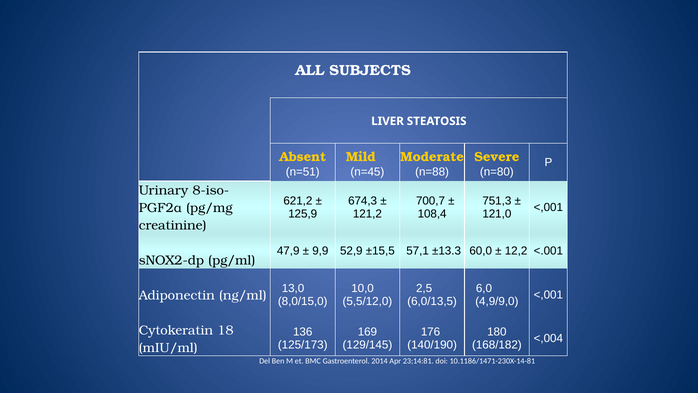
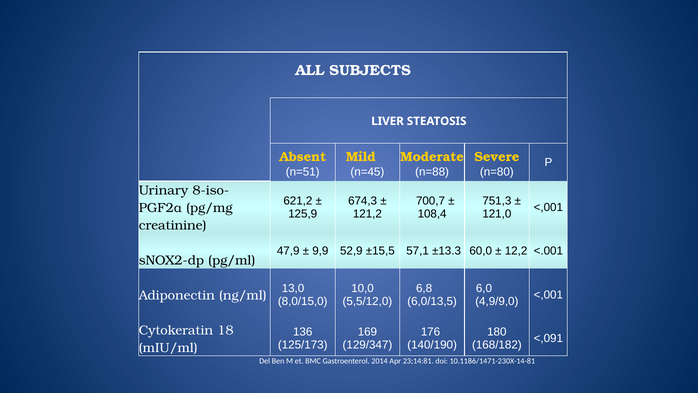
2,5: 2,5 -> 6,8 (424, 288)
<,004: <,004 -> <,091 (548, 338)
129/145: 129/145 -> 129/347 (367, 345)
